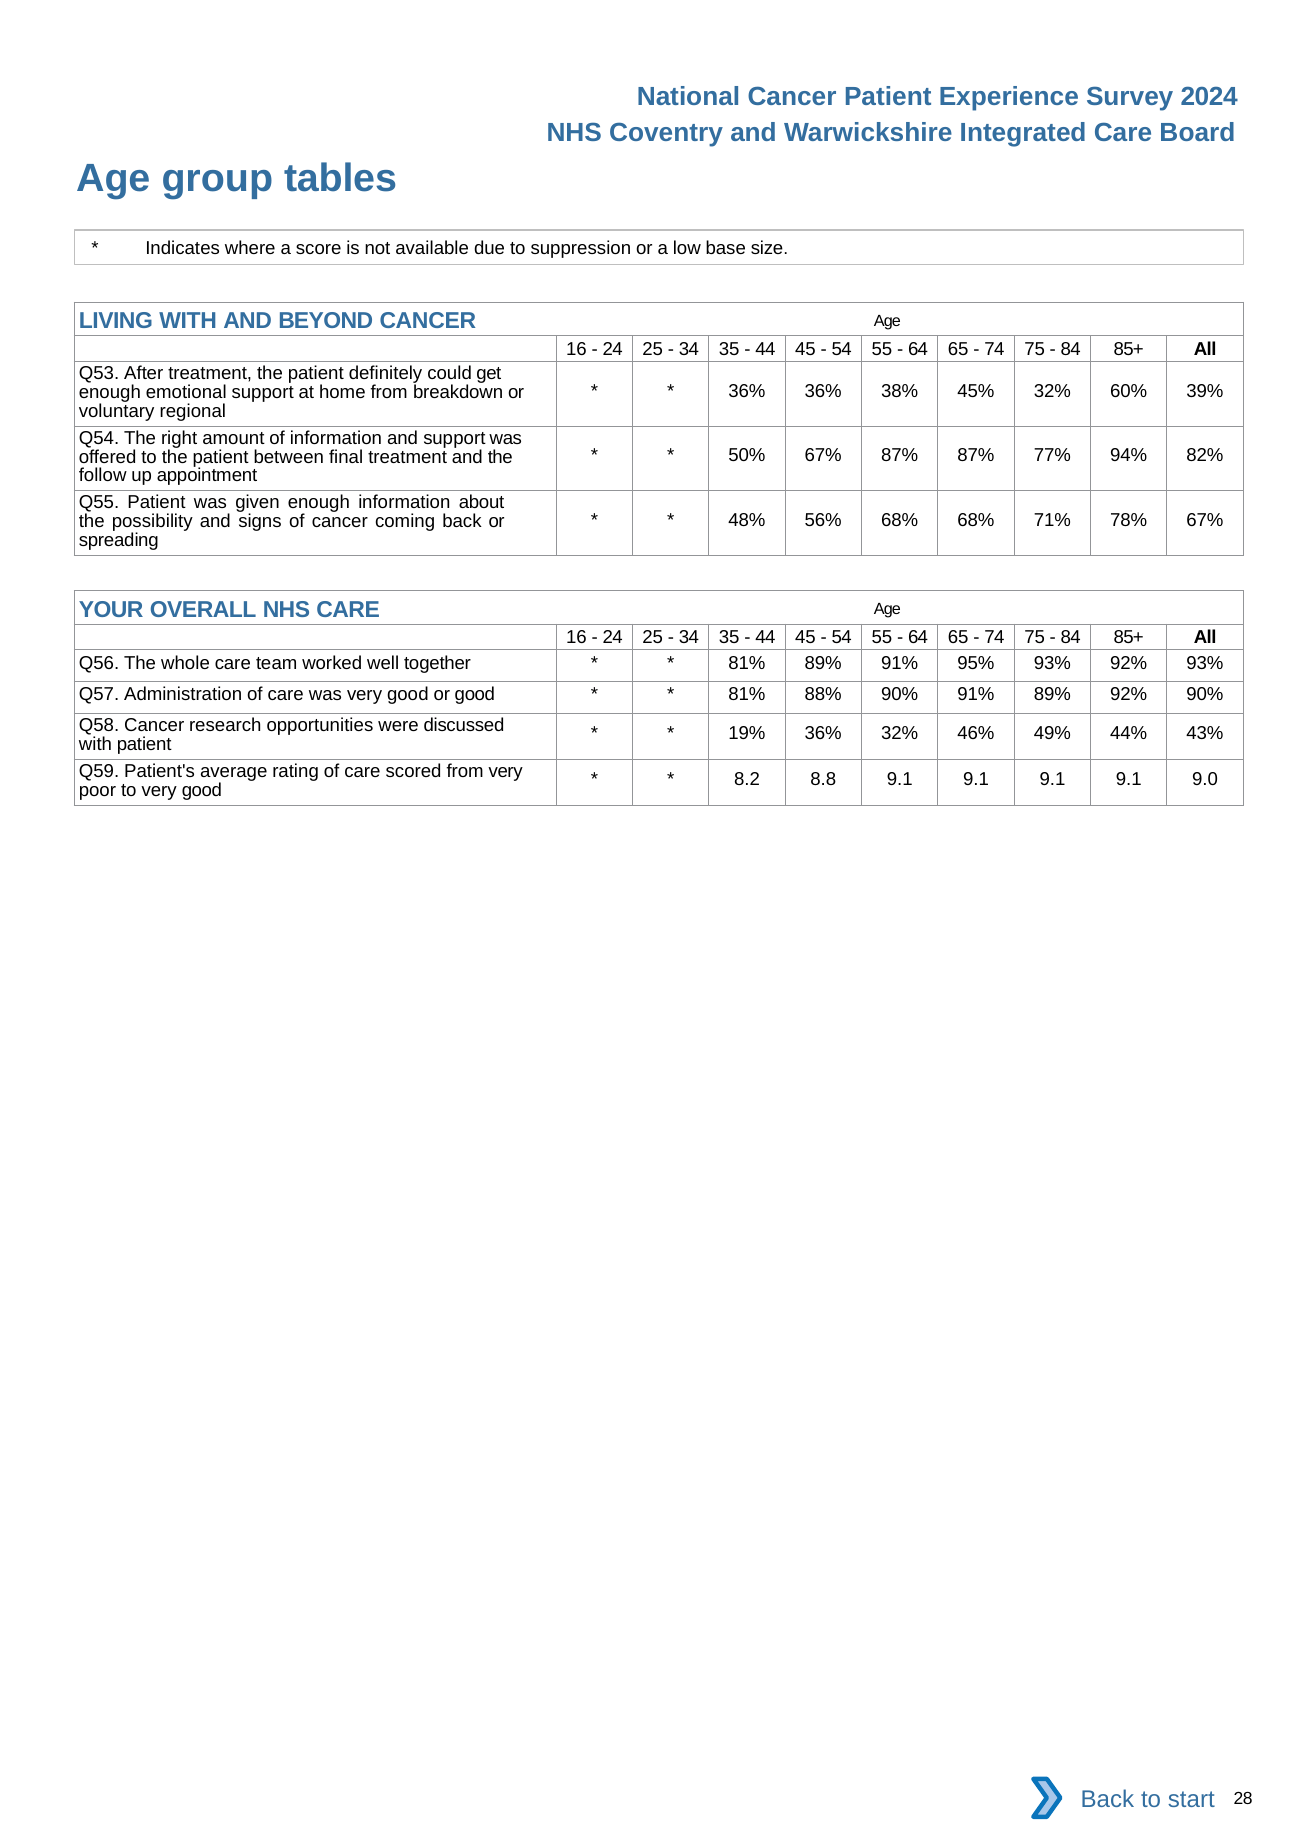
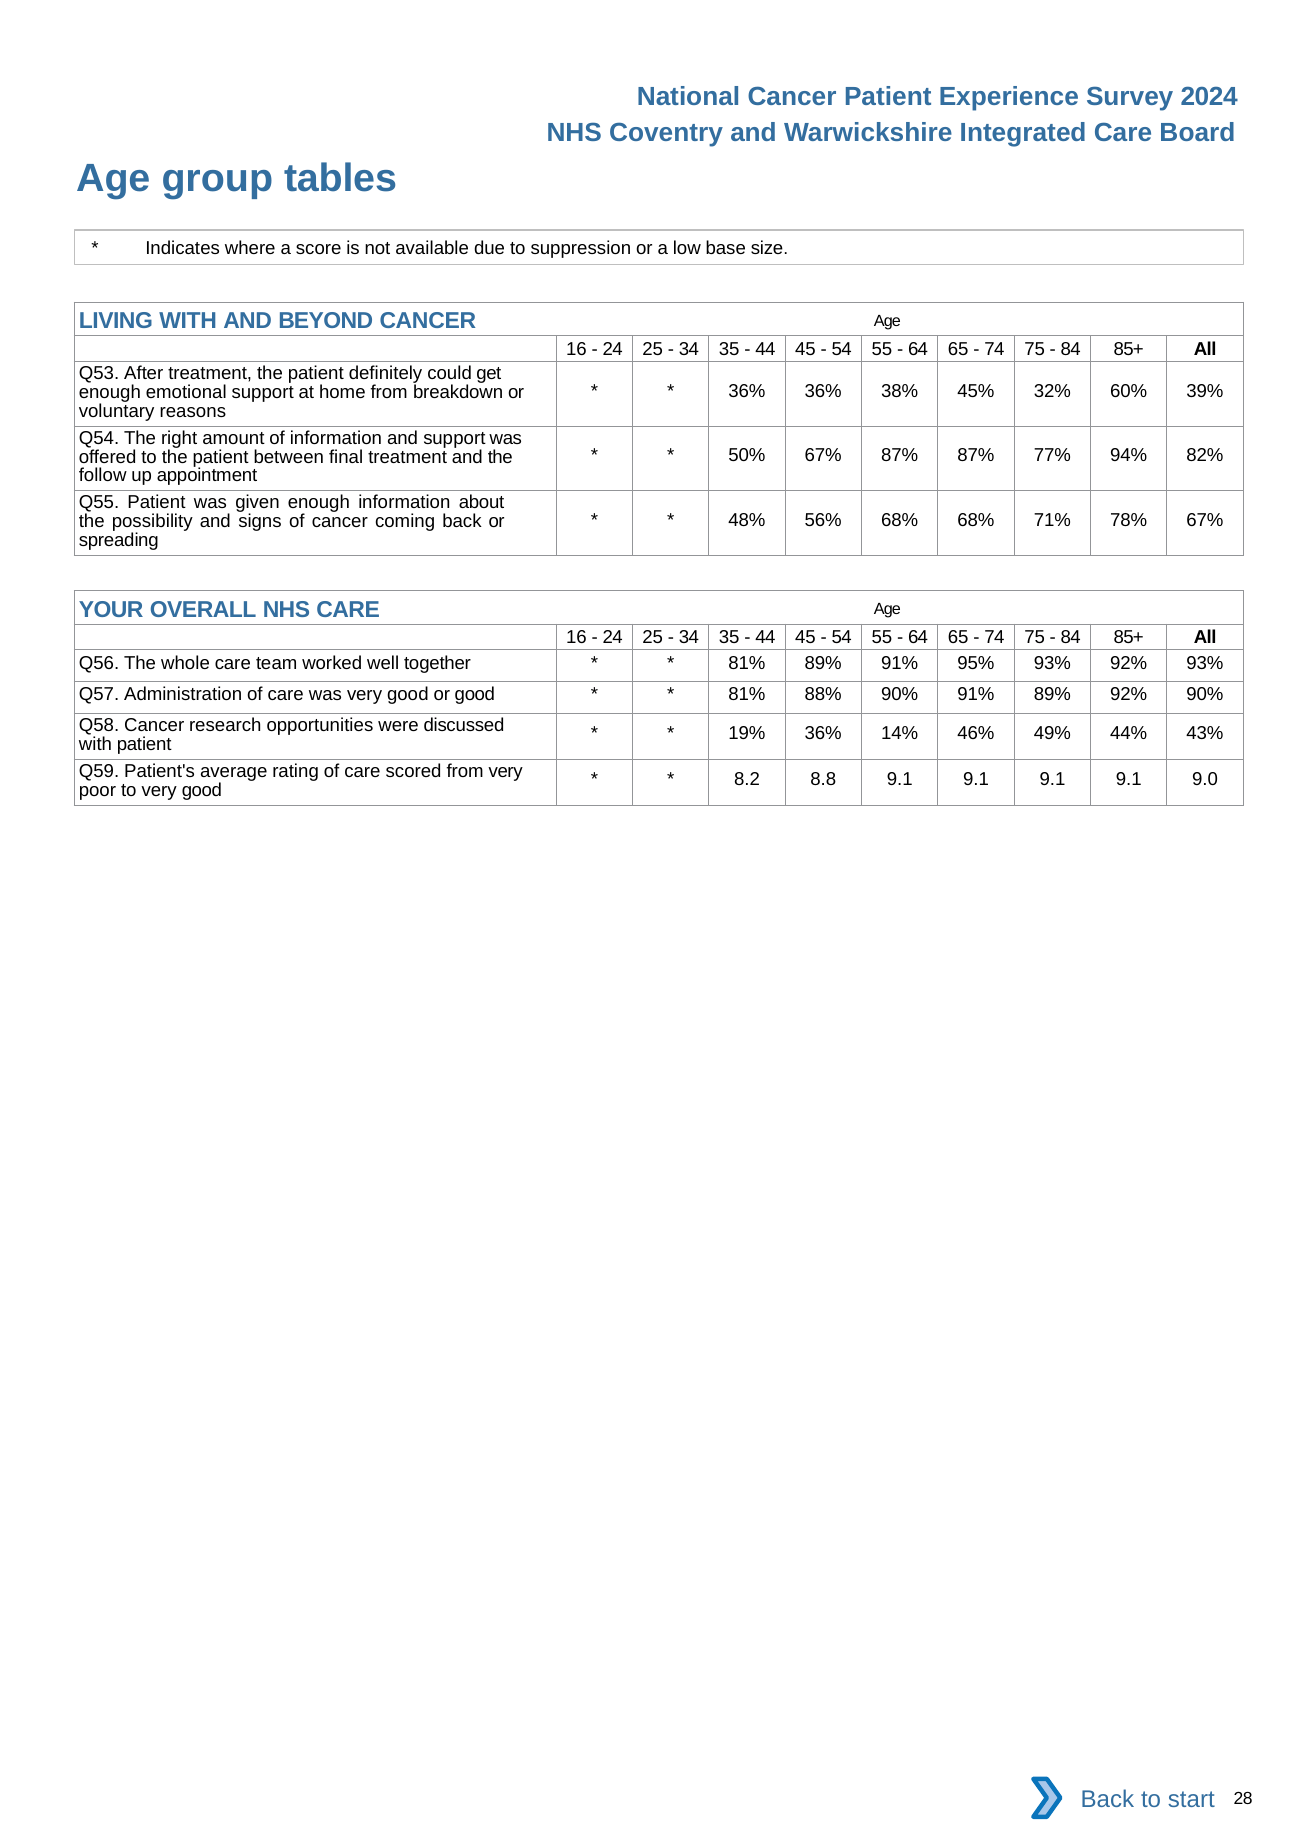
regional: regional -> reasons (193, 411)
36% 32%: 32% -> 14% (900, 734)
